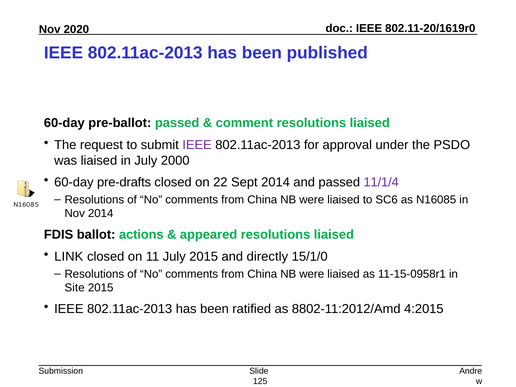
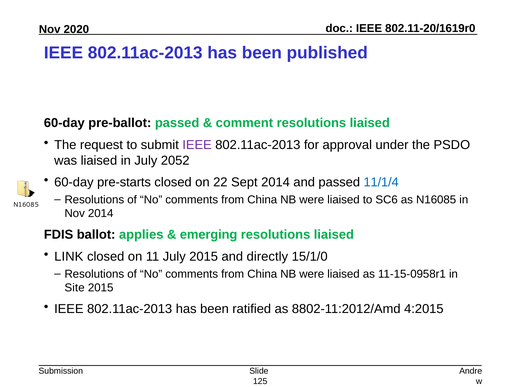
2000: 2000 -> 2052 (175, 160)
pre-drafts: pre-drafts -> pre-starts (124, 182)
11/1/4 colour: purple -> blue (381, 182)
actions: actions -> applies (141, 235)
appeared: appeared -> emerging (209, 235)
